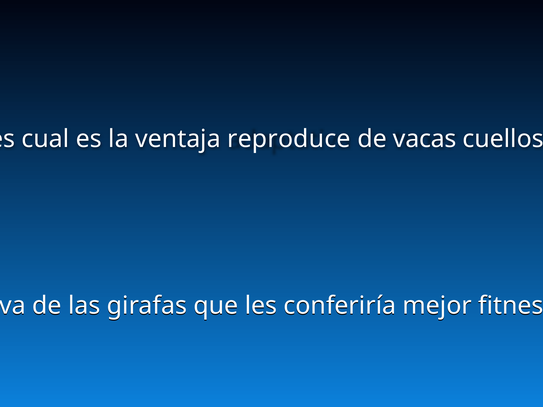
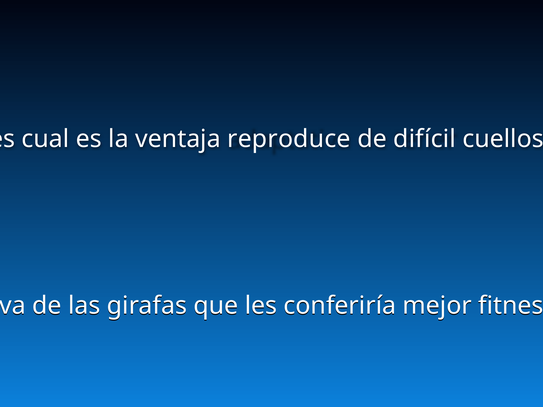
vacas: vacas -> difícil (425, 139)
